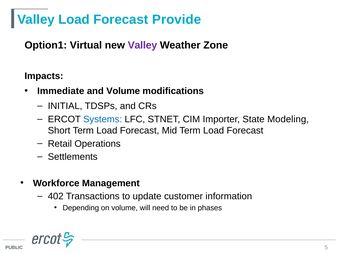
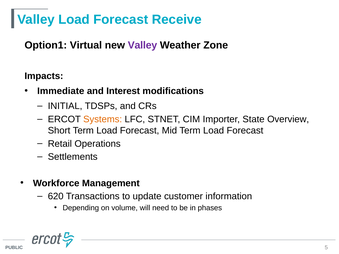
Provide: Provide -> Receive (177, 20)
and Volume: Volume -> Interest (123, 91)
Systems colour: blue -> orange (103, 119)
Modeling: Modeling -> Overview (288, 119)
402: 402 -> 620 (56, 197)
